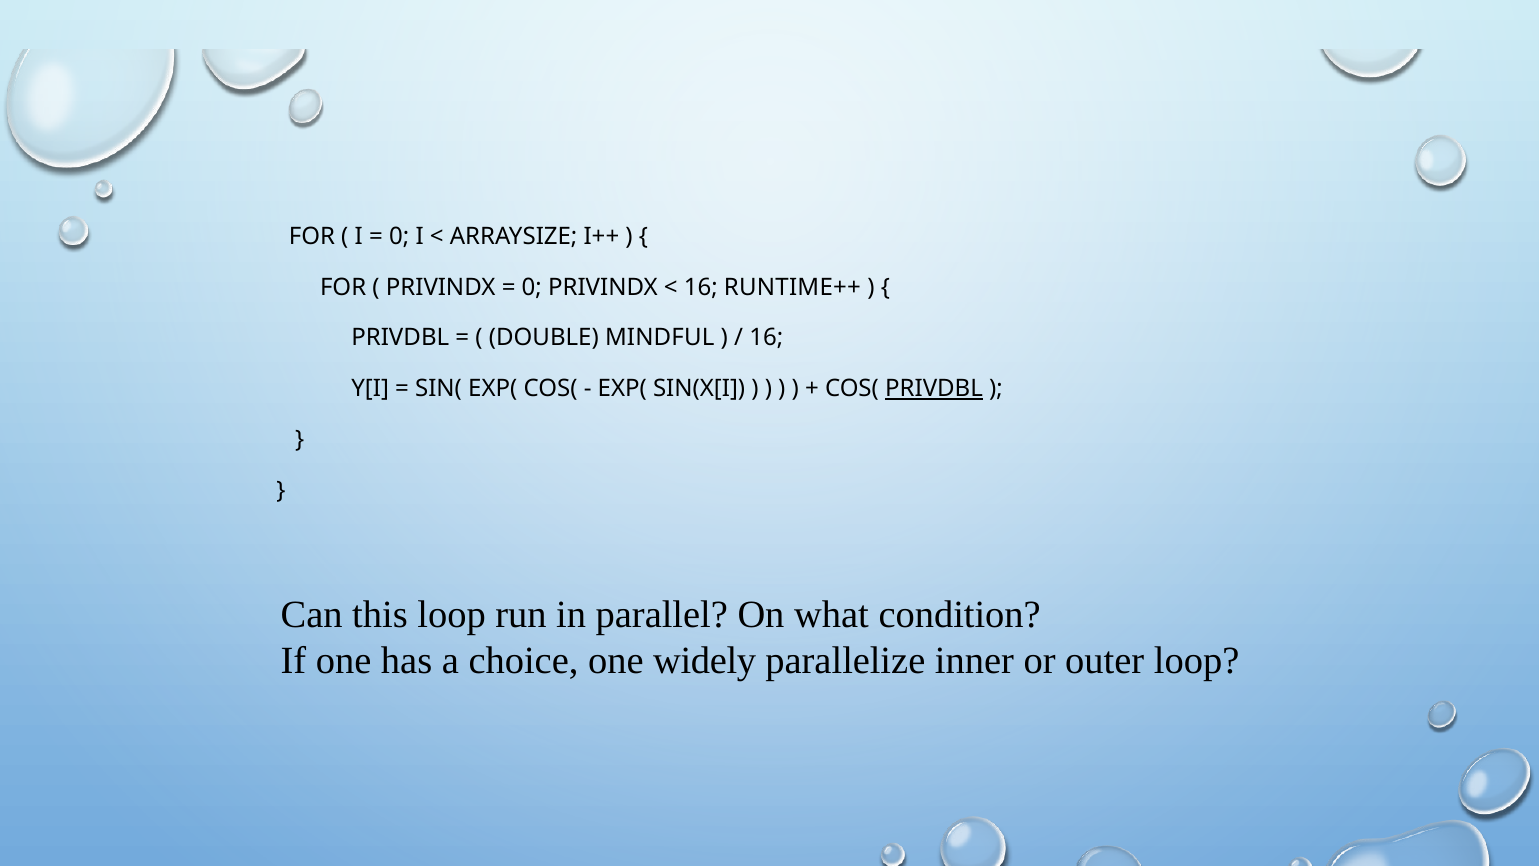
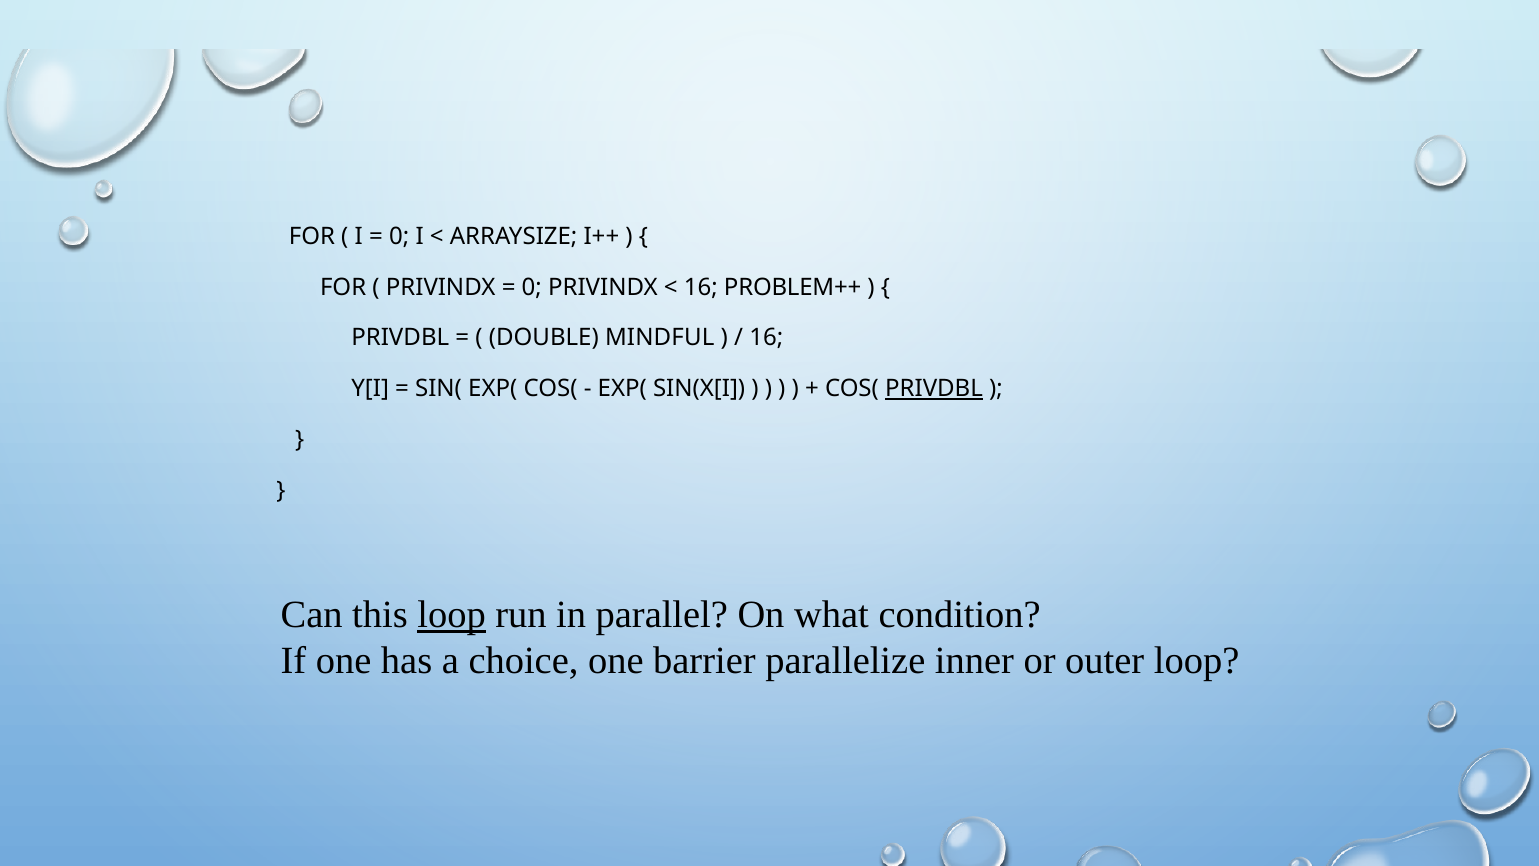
RUNTIME++: RUNTIME++ -> PROBLEM++ (793, 287)
loop underline: none -> present (452, 615)
widely: widely -> barrier (704, 661)
